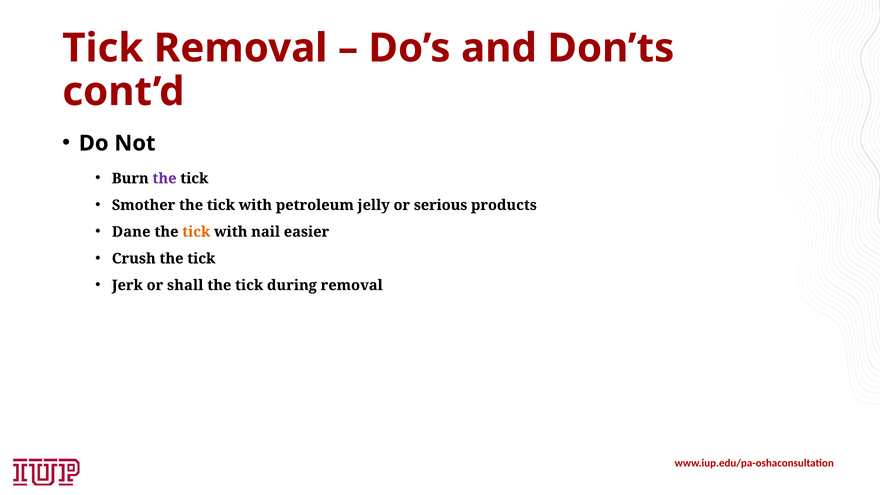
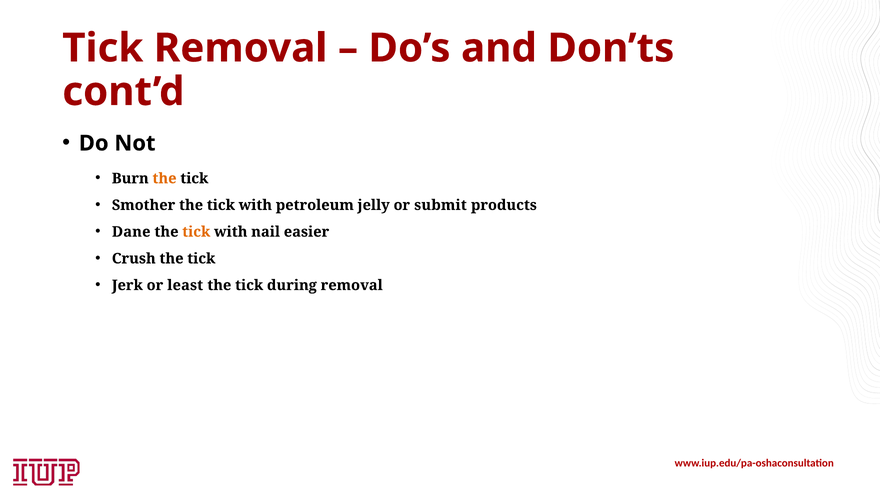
the colour: purple -> orange (164, 178)
serious: serious -> submit (440, 205)
shall: shall -> least (185, 285)
